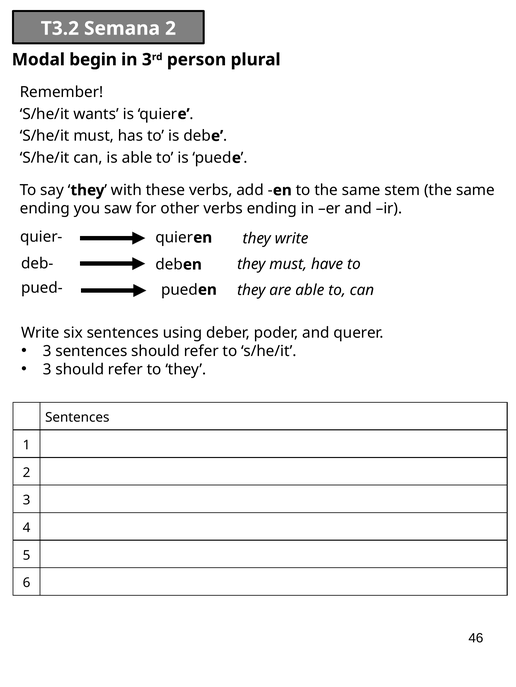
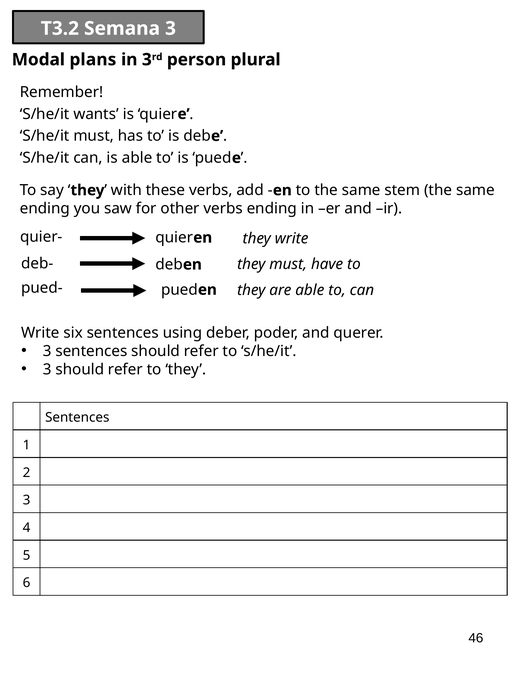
Semana 2: 2 -> 3 (171, 29)
begin: begin -> plans (93, 60)
